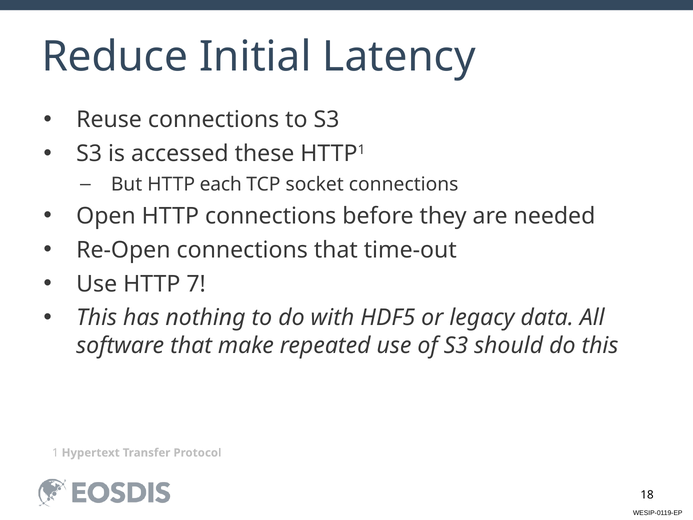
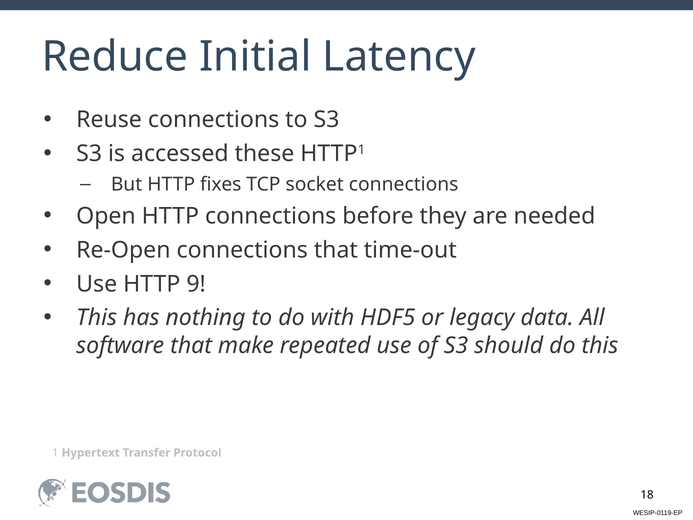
each: each -> fixes (221, 184)
7: 7 -> 9 (196, 284)
